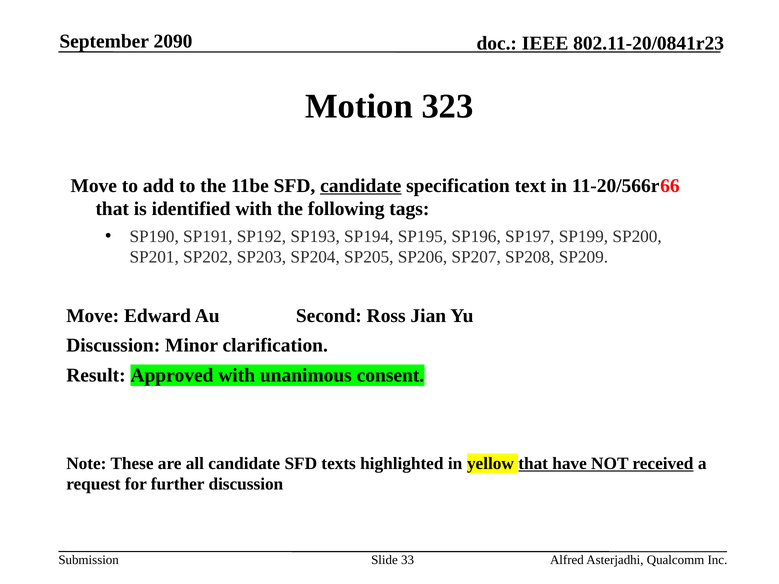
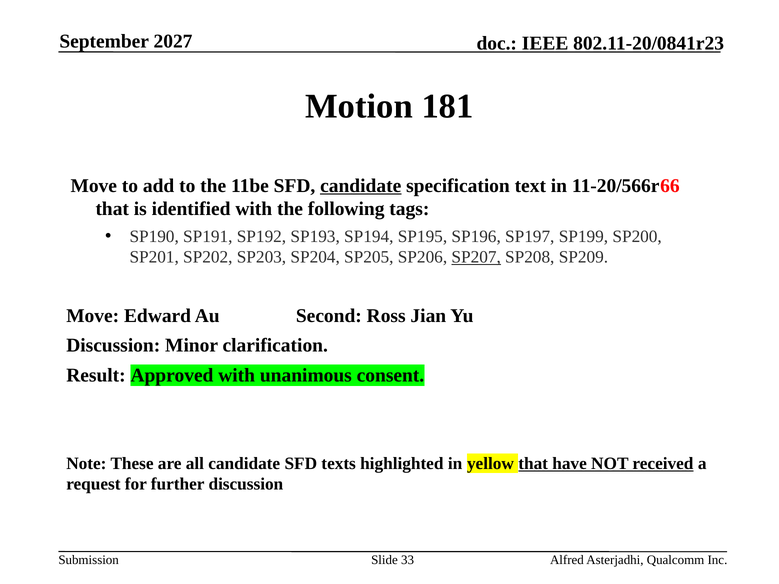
2090: 2090 -> 2027 (173, 41)
323: 323 -> 181 (448, 106)
SP207 underline: none -> present (476, 257)
